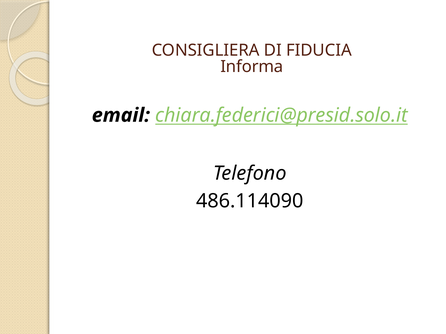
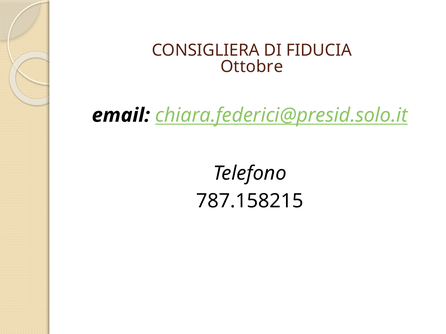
Informa: Informa -> Ottobre (252, 67)
486.114090: 486.114090 -> 787.158215 (250, 201)
